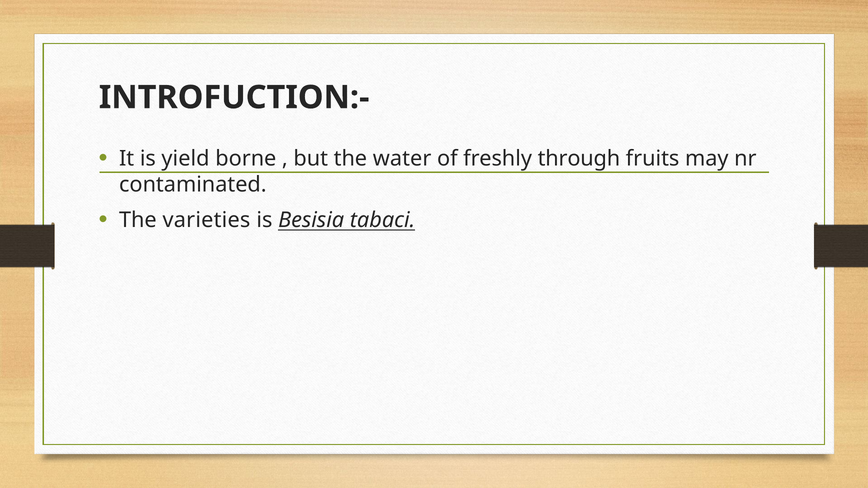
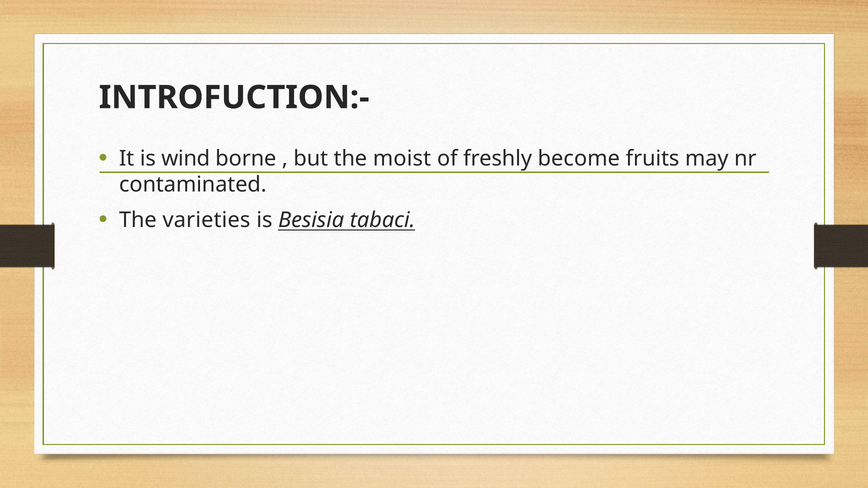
yield: yield -> wind (186, 159)
water: water -> moist (402, 159)
through: through -> become (579, 159)
